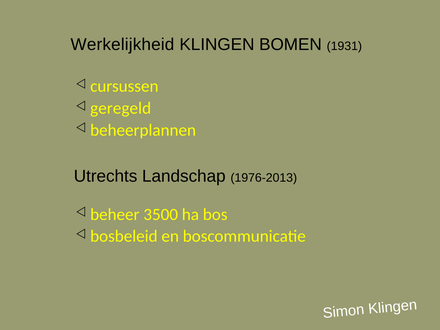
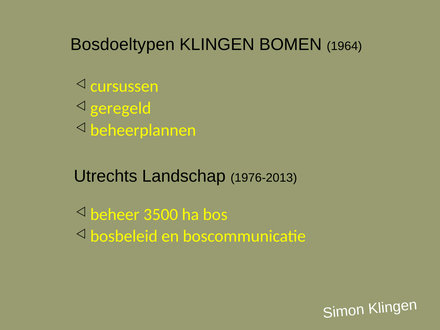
Werkelijkheid: Werkelijkheid -> Bosdoeltypen (123, 45)
1931: 1931 -> 1964 (344, 46)
